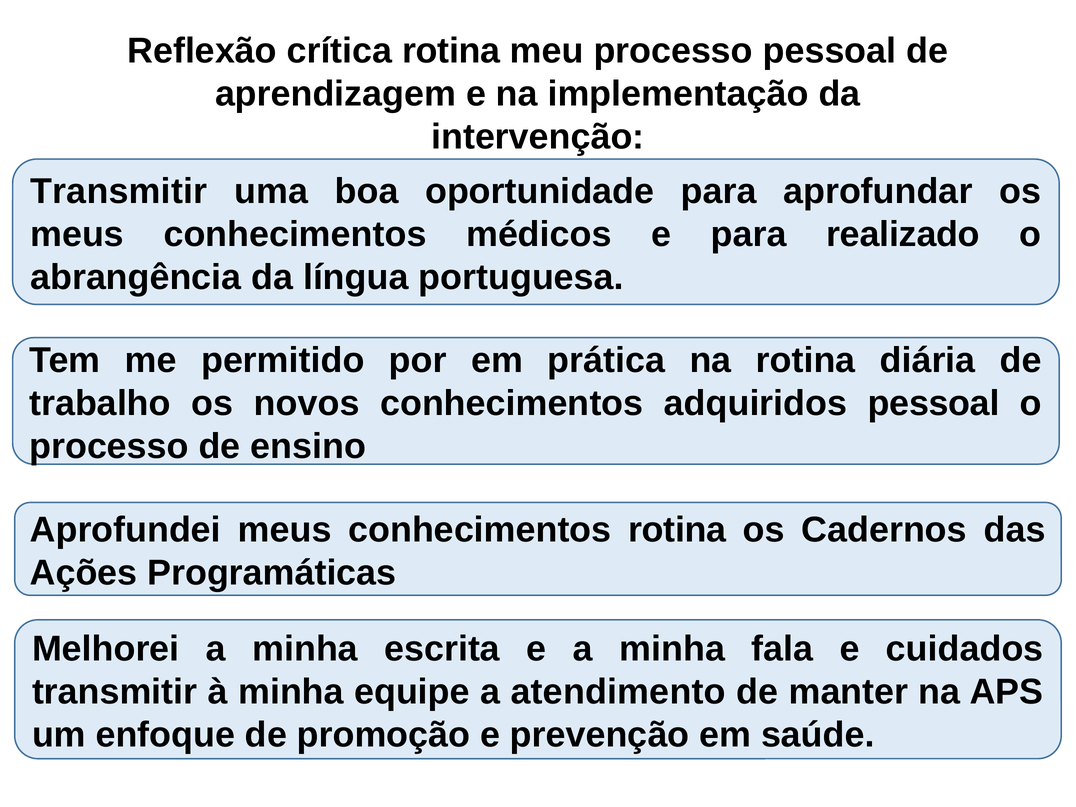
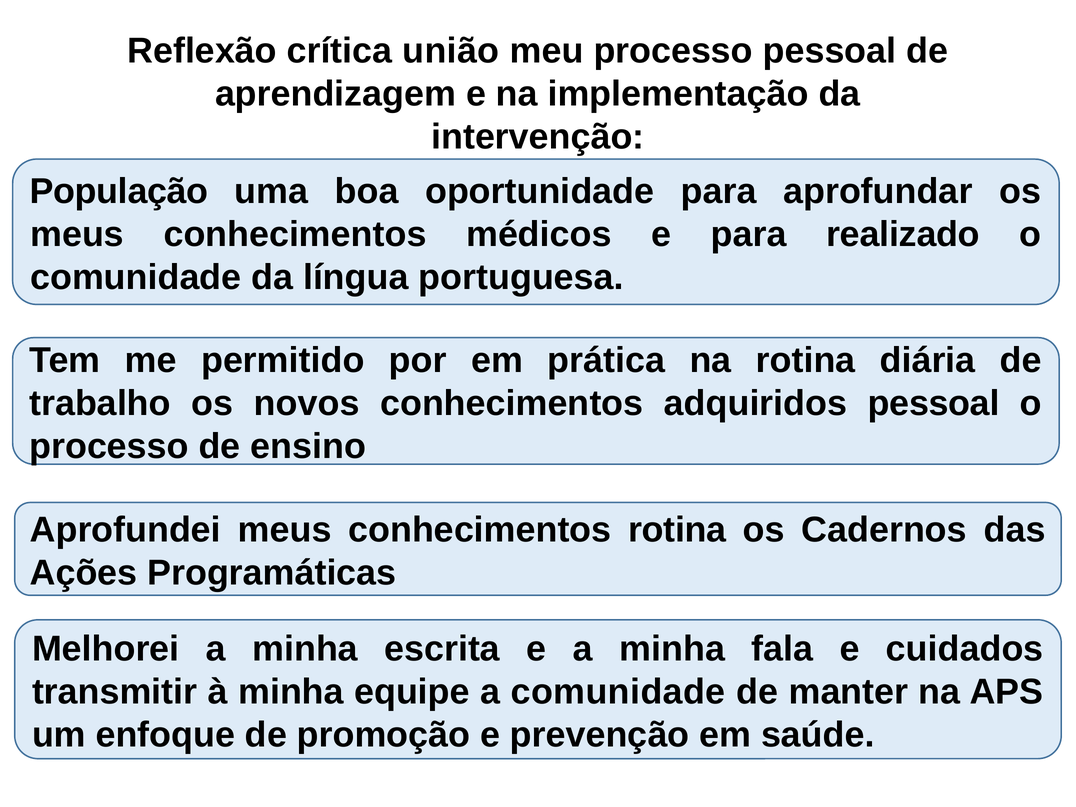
crítica rotina: rotina -> união (451, 51)
Transmitir: Transmitir -> População (119, 191)
abrangência: abrangência -> comunidade (136, 277)
a atendimento: atendimento -> comunidade (618, 692)
